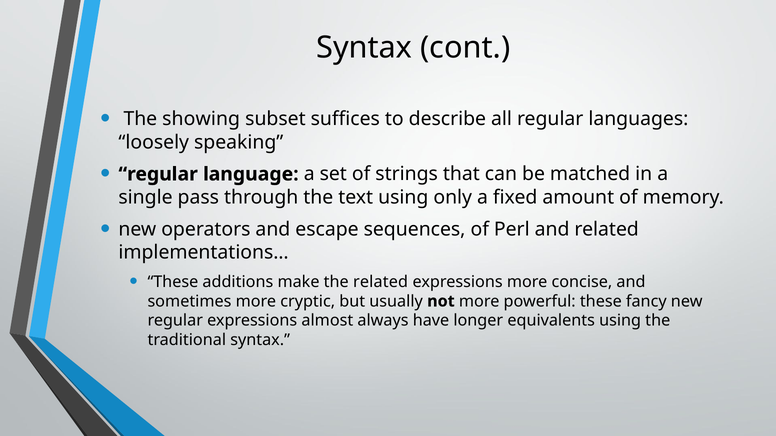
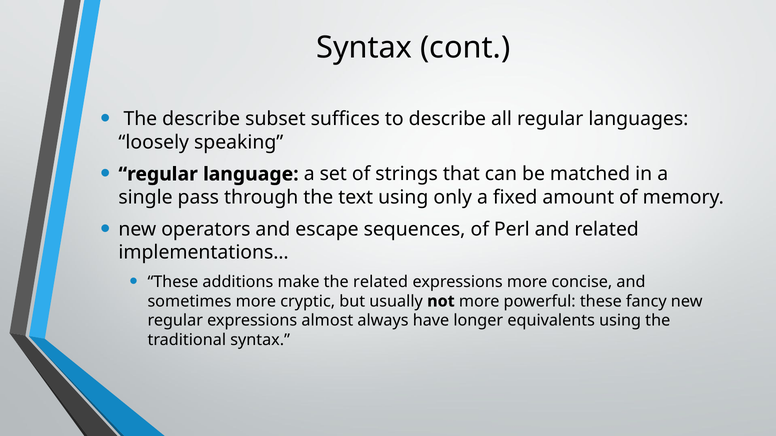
The showing: showing -> describe (201, 119)
